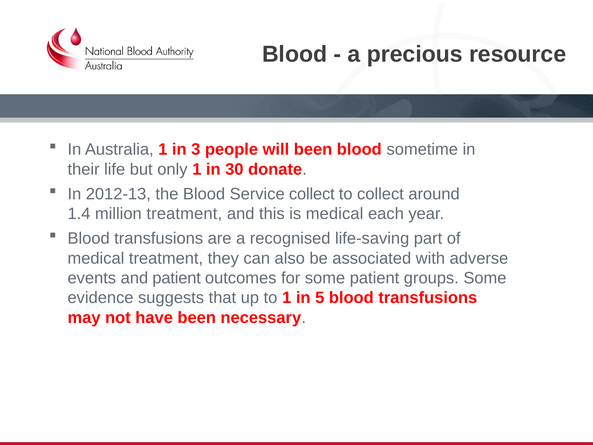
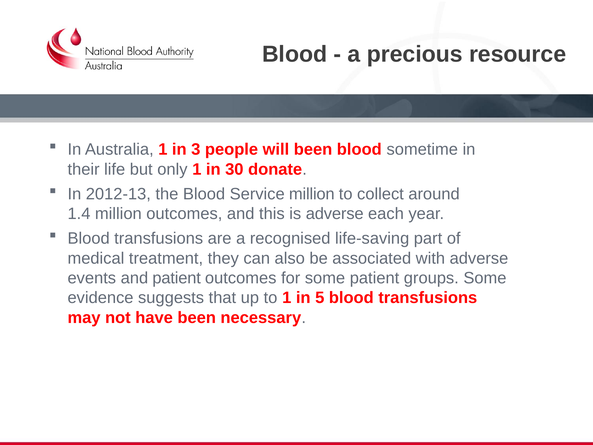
Service collect: collect -> million (312, 194)
million treatment: treatment -> outcomes (184, 214)
is medical: medical -> adverse (335, 214)
